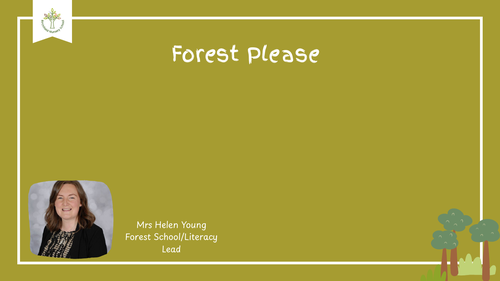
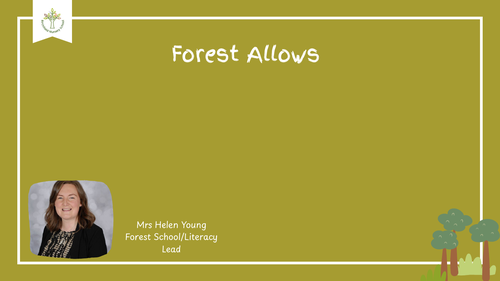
Please: Please -> Allows (284, 55)
